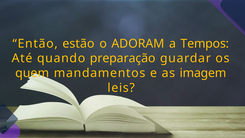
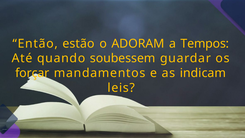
preparação: preparação -> soubessem (123, 58)
quem: quem -> forçar (32, 73)
imagem: imagem -> indicam (203, 73)
